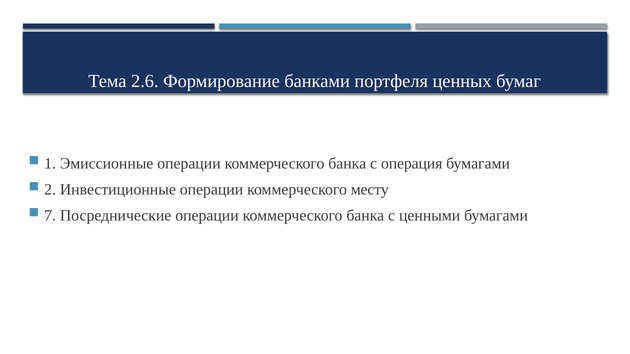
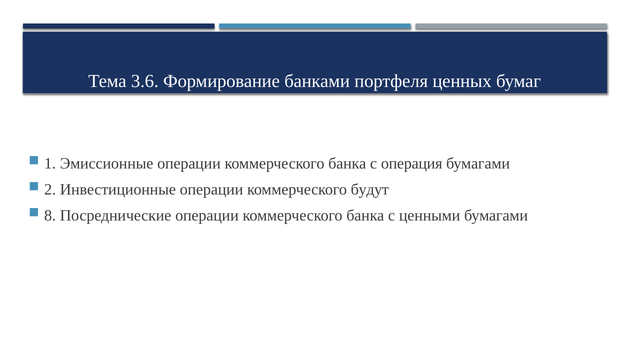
2.6: 2.6 -> 3.6 (145, 81)
месту: месту -> будут (370, 190)
7: 7 -> 8 (50, 216)
